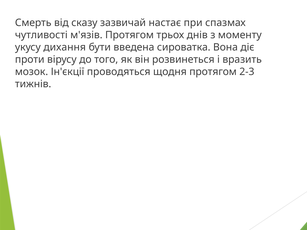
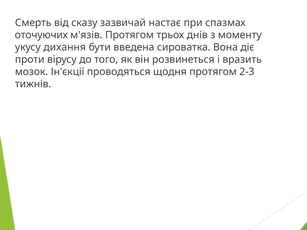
чутливості: чутливості -> оточуючих (41, 35)
